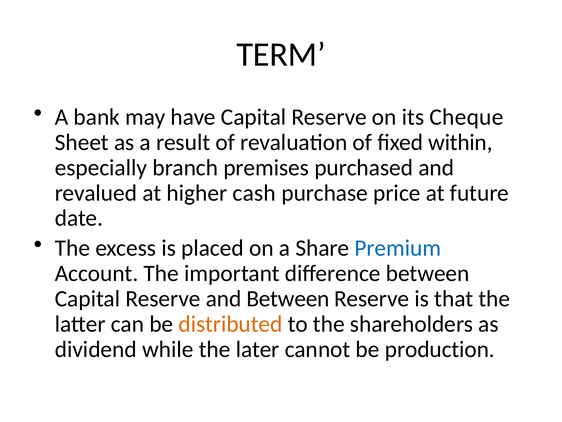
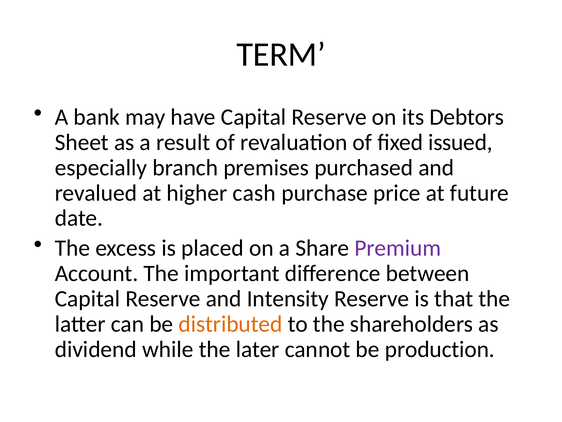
Cheque: Cheque -> Debtors (467, 117)
within: within -> issued (460, 142)
Premium colour: blue -> purple (398, 248)
and Between: Between -> Intensity (288, 298)
